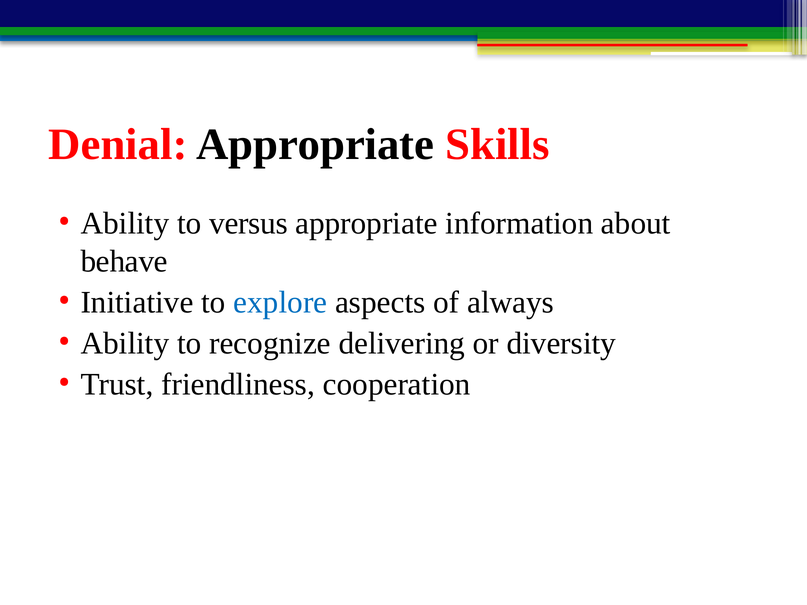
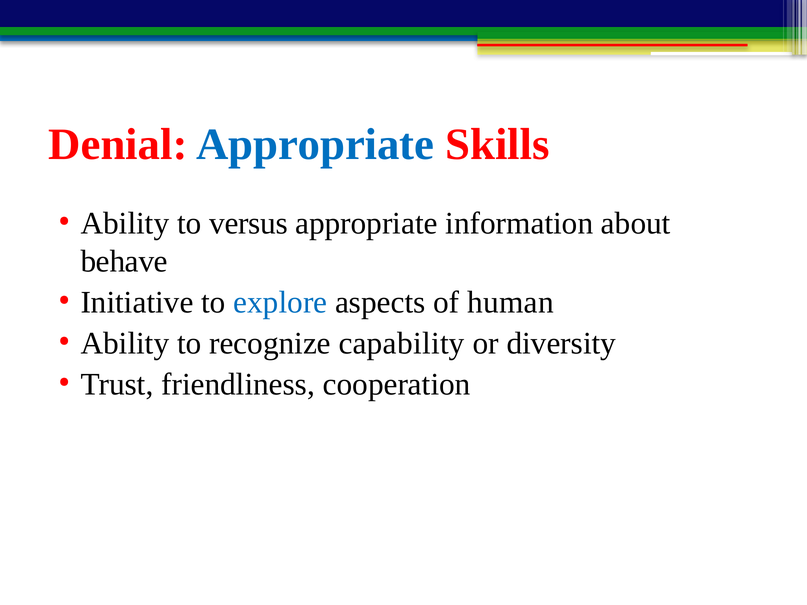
Appropriate colour: black -> blue (315, 144)
always: always -> human (510, 302)
delivering: delivering -> capability (402, 343)
